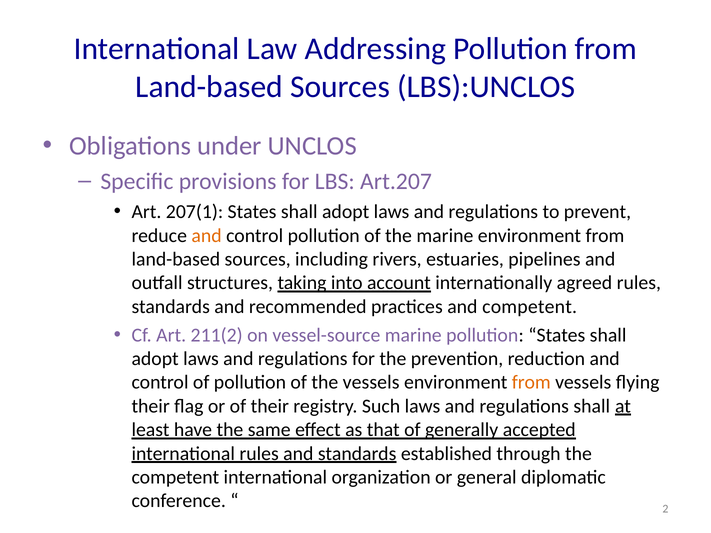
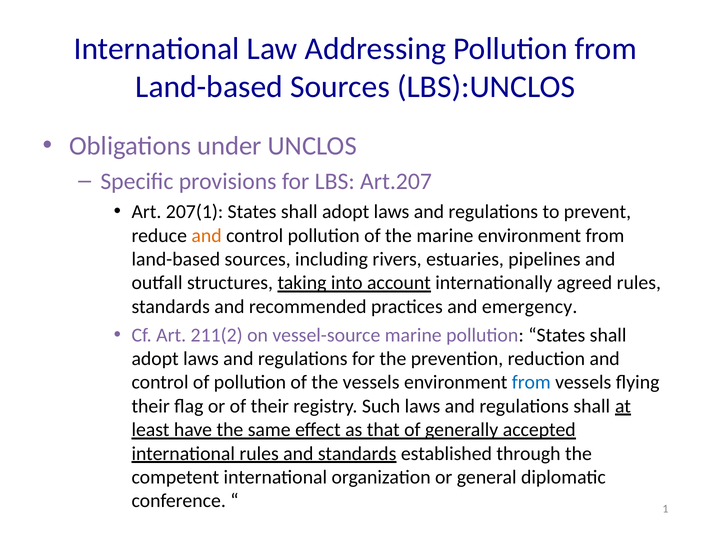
and competent: competent -> emergency (530, 307)
from colour: orange -> blue (531, 383)
2: 2 -> 1 (665, 509)
